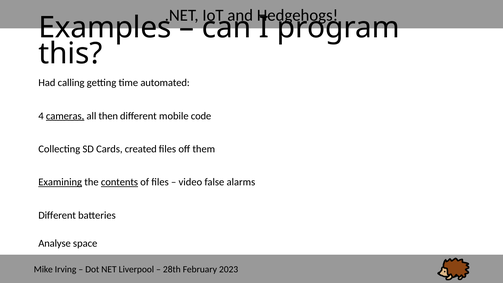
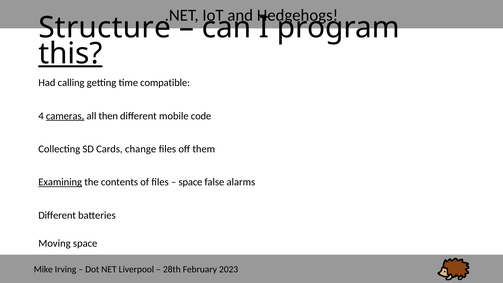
Examples: Examples -> Structure (105, 28)
this underline: none -> present (70, 54)
automated: automated -> compatible (165, 83)
created: created -> change (141, 149)
contents underline: present -> none (119, 182)
video: video -> space (190, 182)
Analyse: Analyse -> Moving (54, 243)
